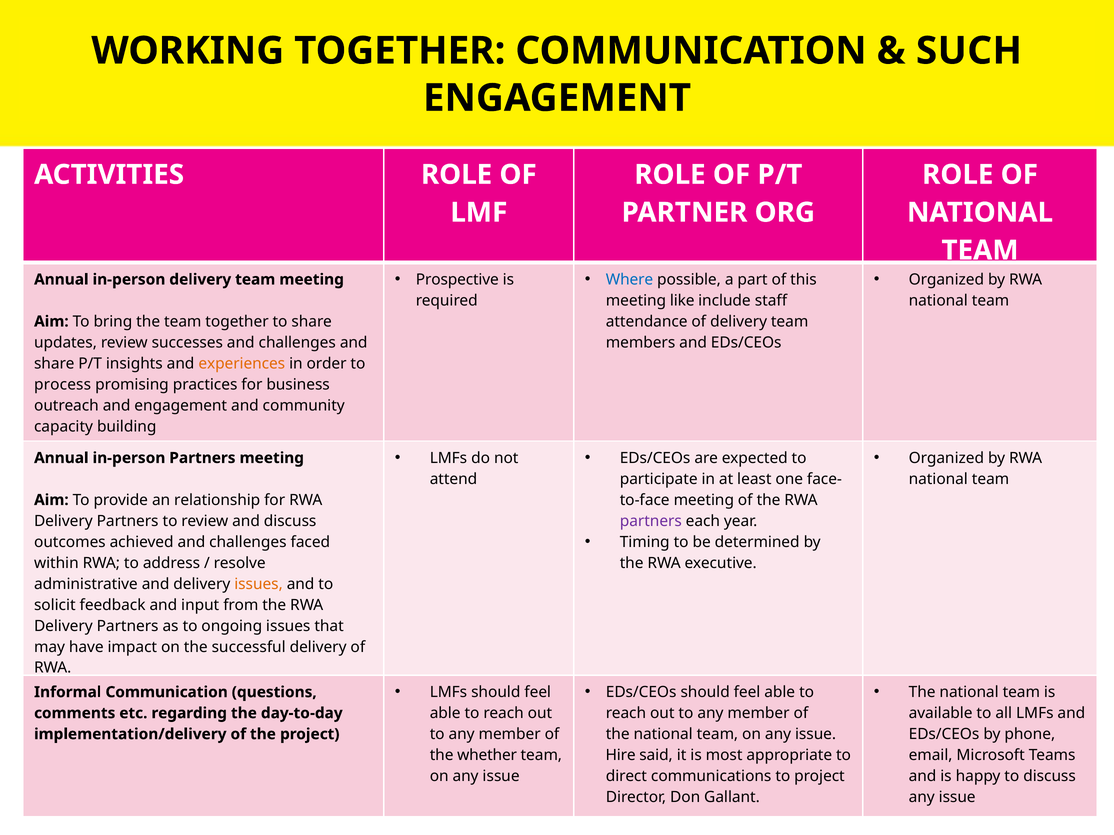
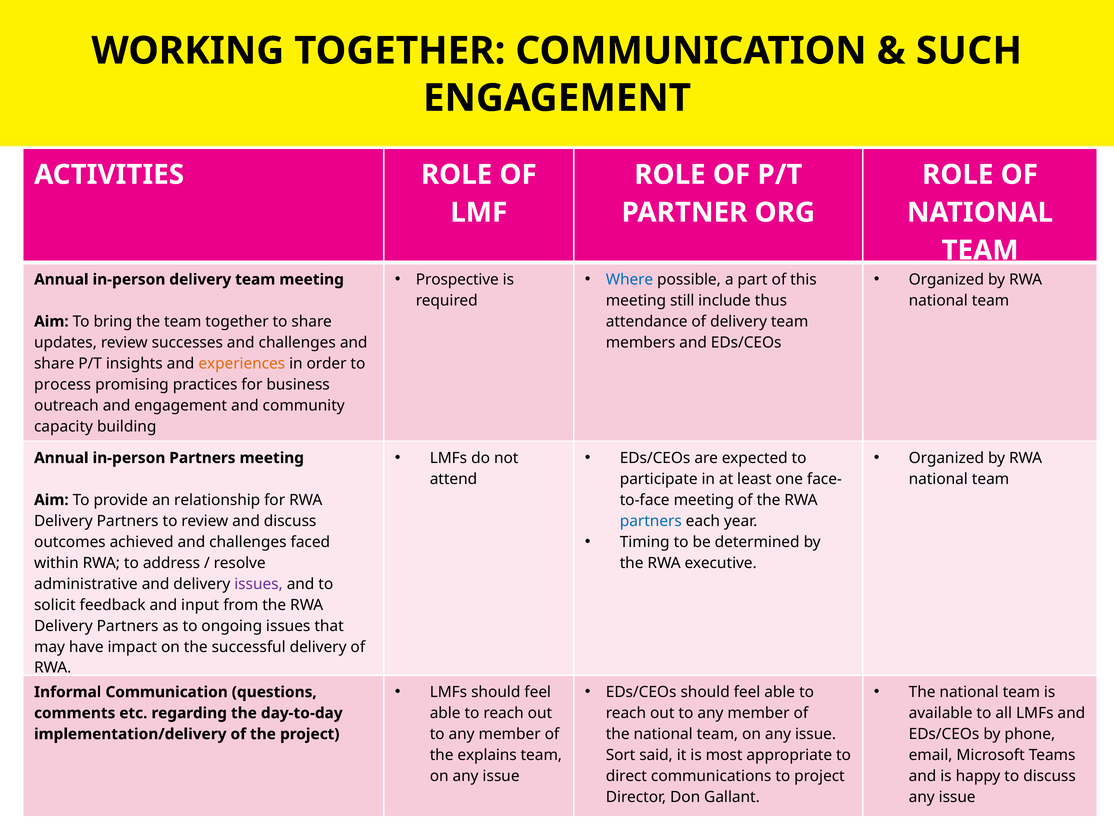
like: like -> still (682, 301)
staff: staff -> thus (771, 301)
partners colour: purple -> blue (651, 521)
issues colour: orange -> purple (259, 584)
whether: whether -> explains (487, 756)
Hire: Hire -> Sort (621, 756)
